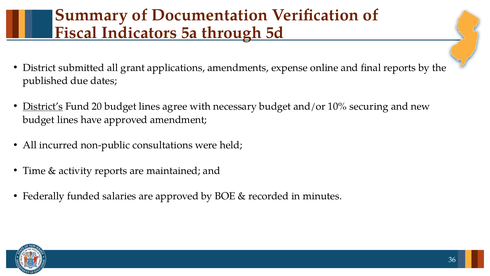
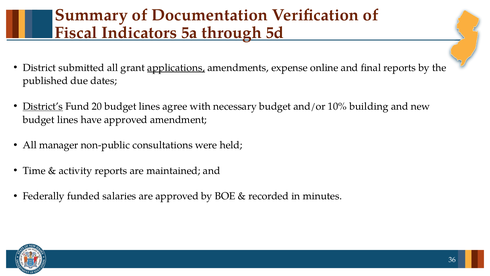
applications underline: none -> present (176, 68)
securing: securing -> building (369, 106)
incurred: incurred -> manager (59, 145)
